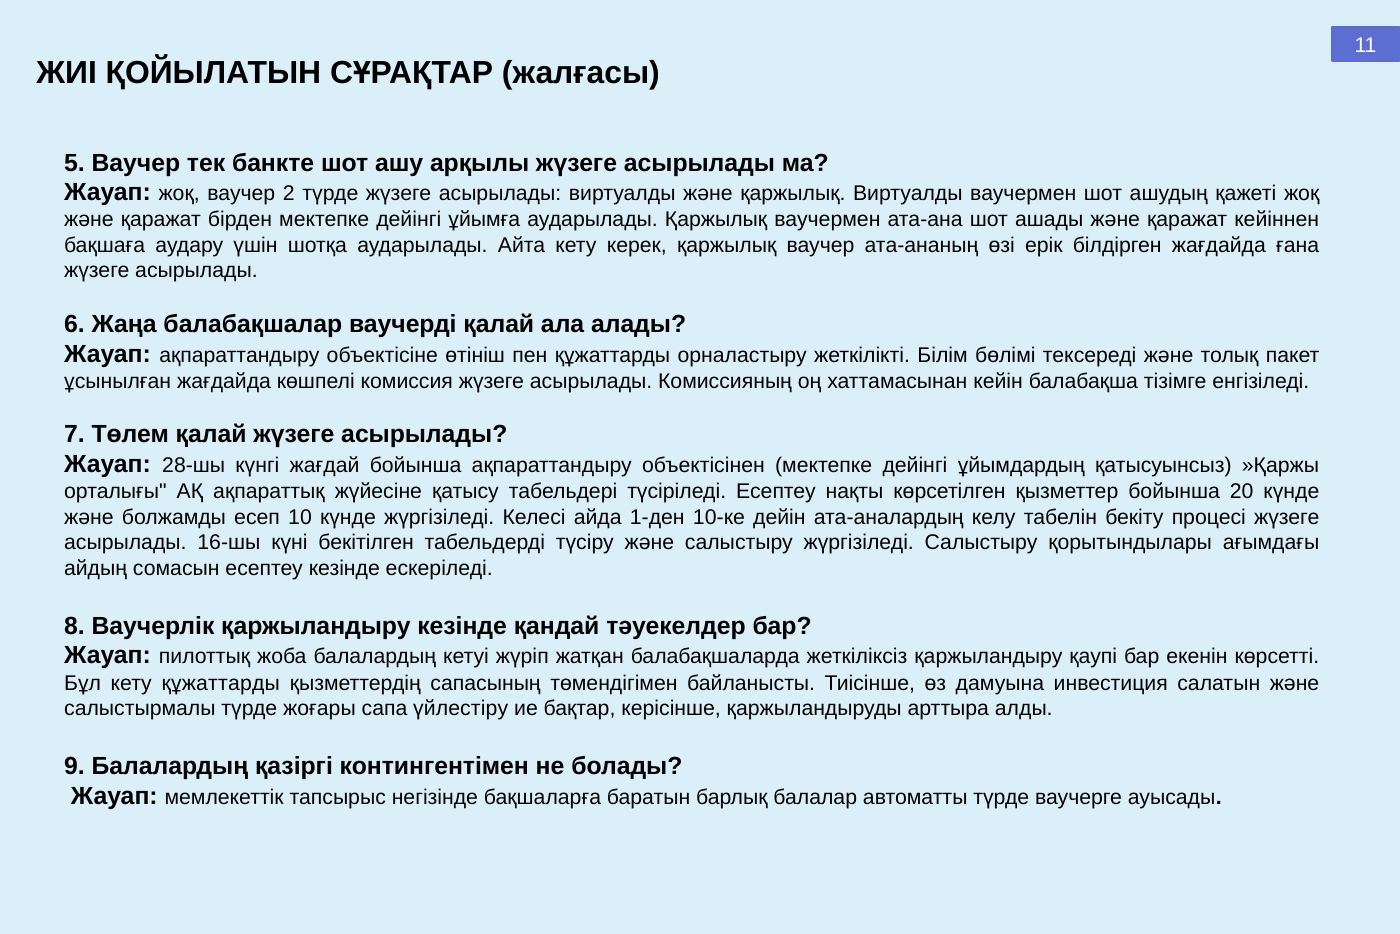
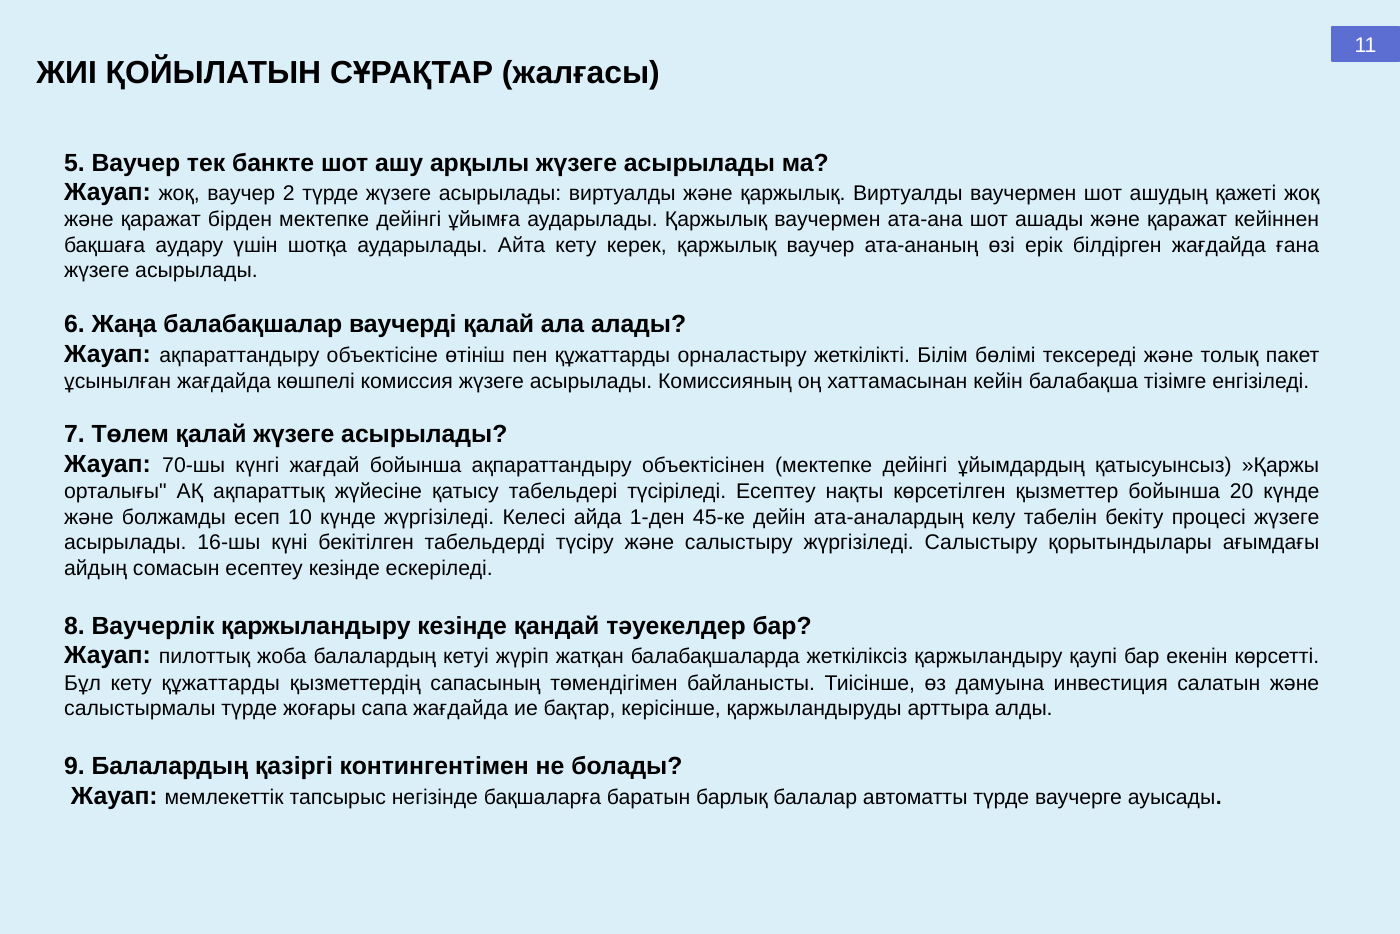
28-шы: 28-шы -> 70-шы (194, 465)
10-ке: 10-ке -> 45-ке (719, 517)
сапа үйлестіру: үйлестіру -> жағдайда (461, 708)
